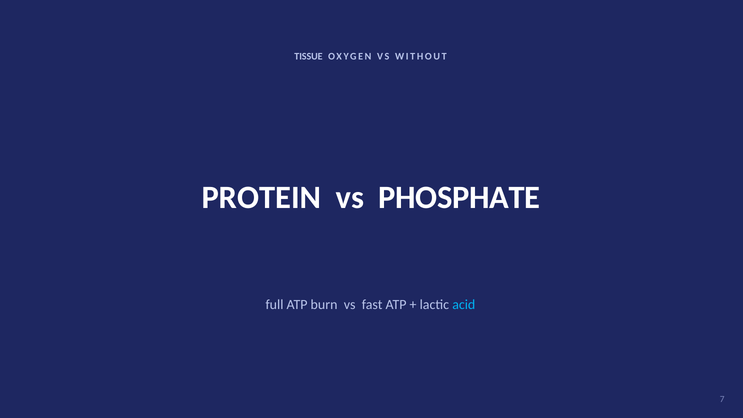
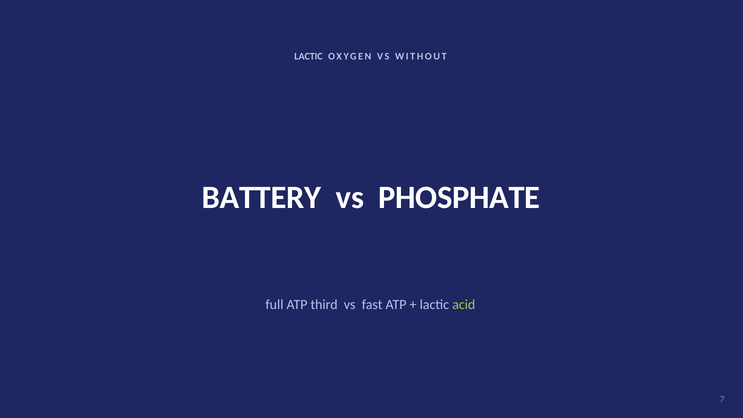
TISSUE: TISSUE -> LACTIC (308, 56)
PROTEIN: PROTEIN -> BATTERY (261, 197)
burn: burn -> third (324, 305)
acid colour: light blue -> light green (464, 305)
